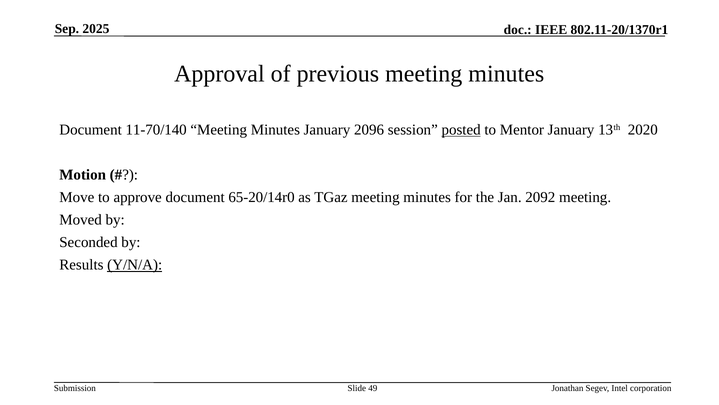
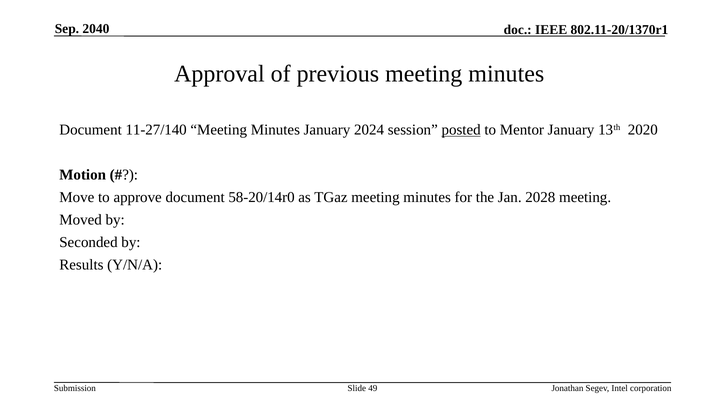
2025: 2025 -> 2040 (96, 29)
11-70/140: 11-70/140 -> 11-27/140 (156, 130)
2096: 2096 -> 2024 (369, 130)
65-20/14r0: 65-20/14r0 -> 58-20/14r0 (262, 197)
2092: 2092 -> 2028 (540, 197)
Y/N/A underline: present -> none (135, 264)
